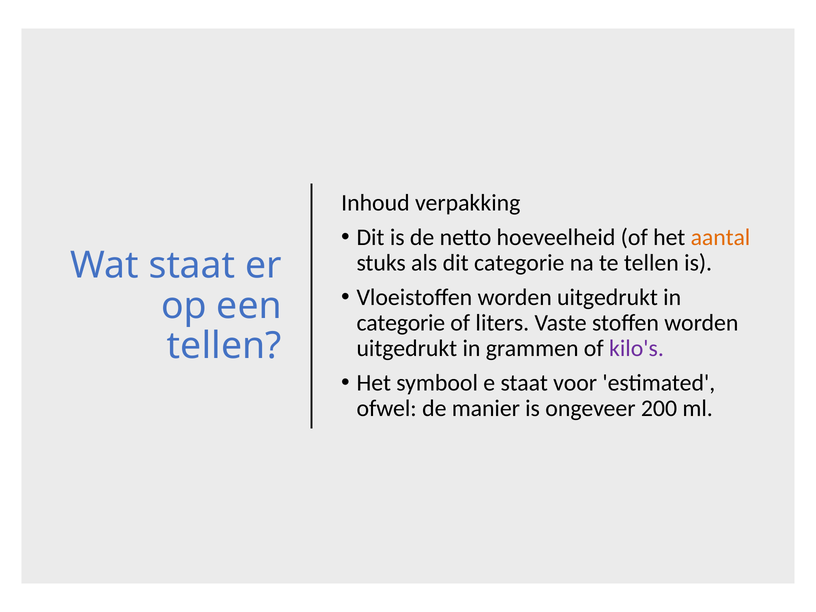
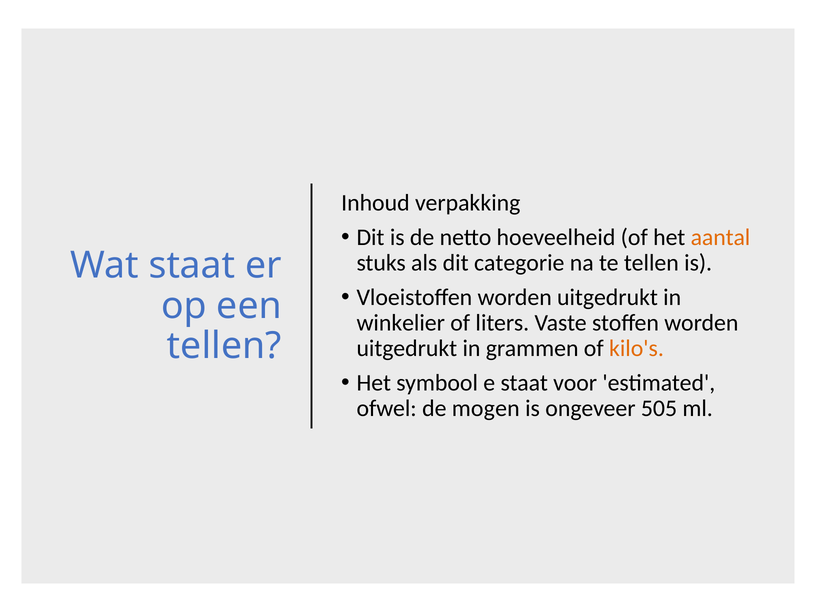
categorie: categorie -> winkelier (401, 323)
kilo's colour: purple -> orange (637, 349)
manier: manier -> mogen (486, 409)
200: 200 -> 505 (659, 409)
